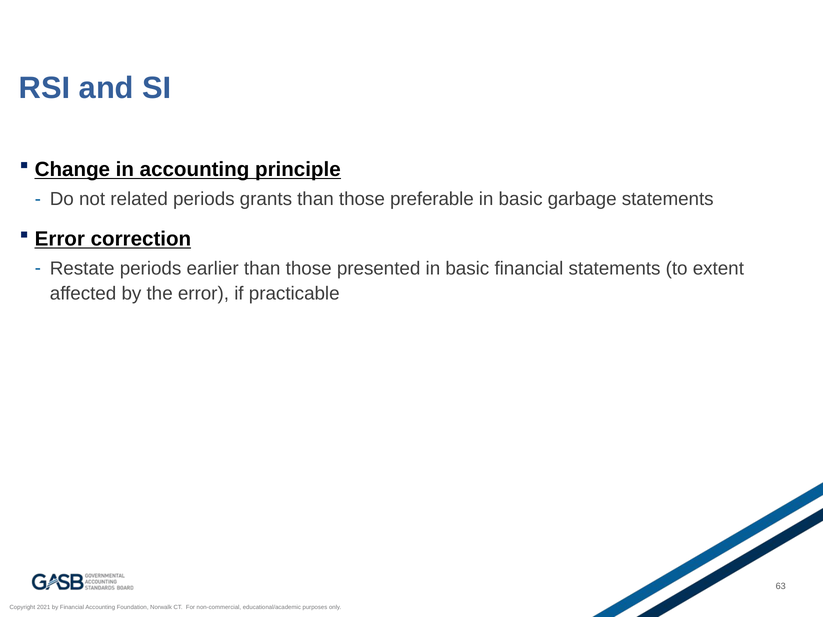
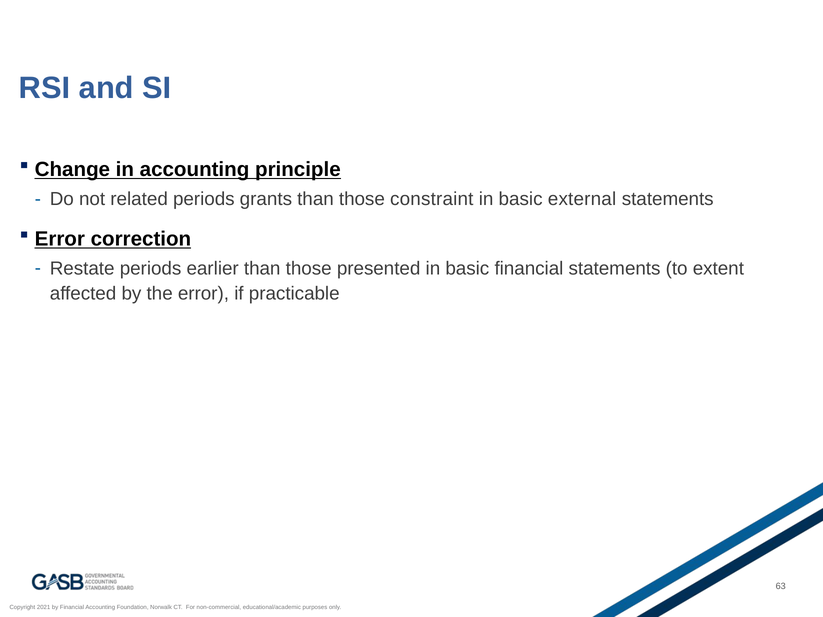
preferable: preferable -> constraint (432, 199)
garbage: garbage -> external (582, 199)
